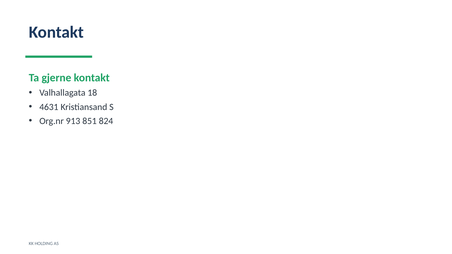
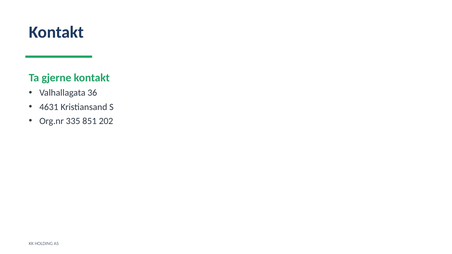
18: 18 -> 36 (92, 93)
913: 913 -> 335 (73, 121)
824: 824 -> 202 (106, 121)
